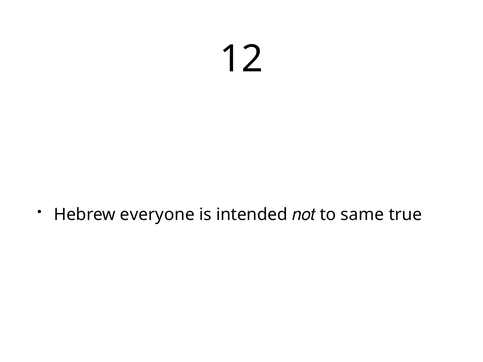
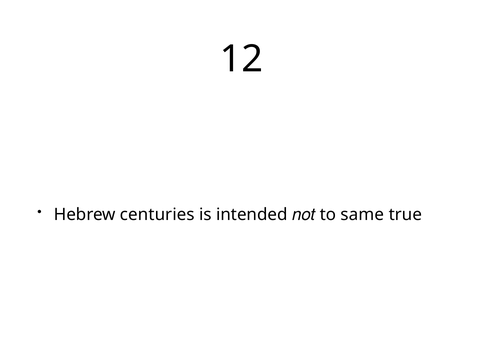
everyone: everyone -> centuries (157, 215)
